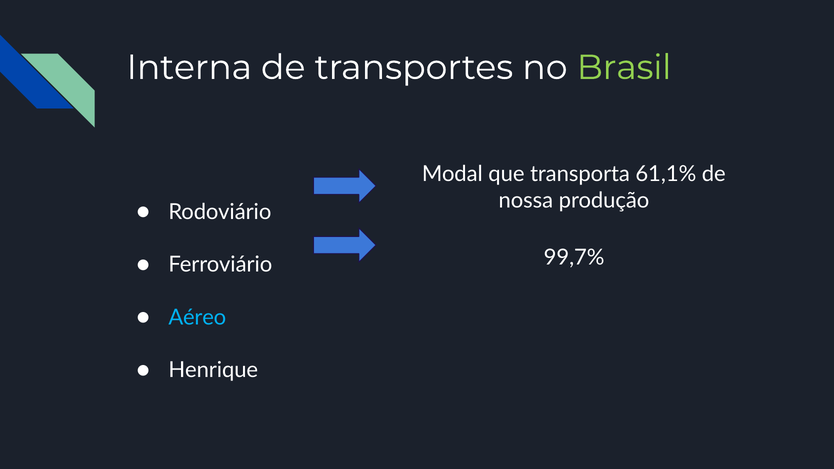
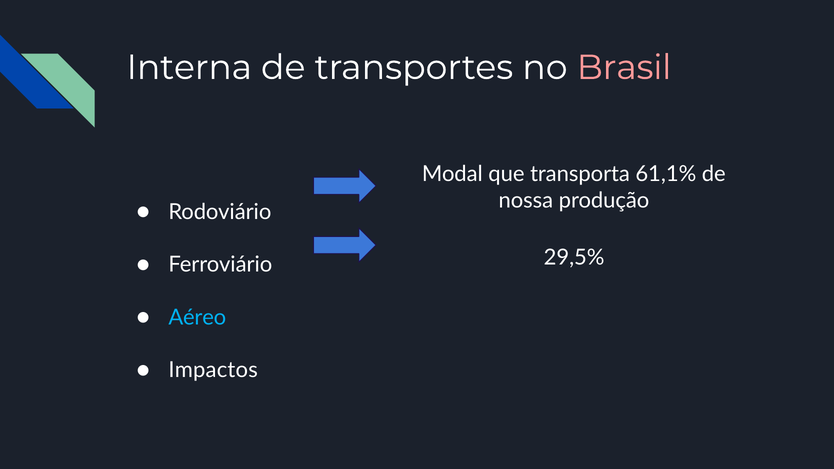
Brasil colour: light green -> pink (624, 68)
99,7%: 99,7% -> 29,5% (574, 258)
Henrique: Henrique -> Impactos (213, 370)
